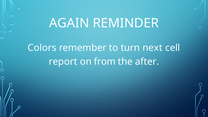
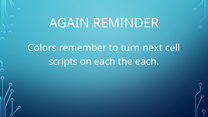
report: report -> scripts (63, 62)
on from: from -> each (105, 62)
the after: after -> each (147, 62)
